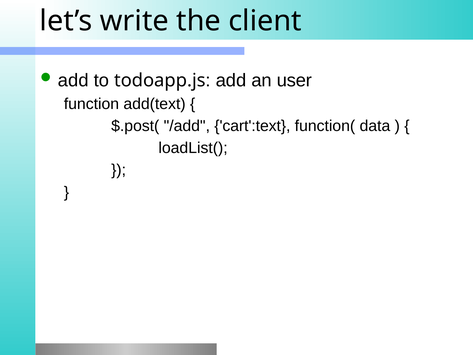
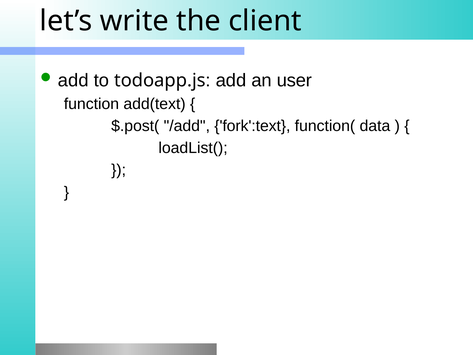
cart':text: cart':text -> fork':text (252, 126)
